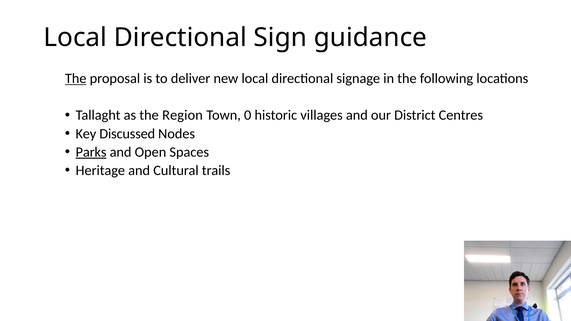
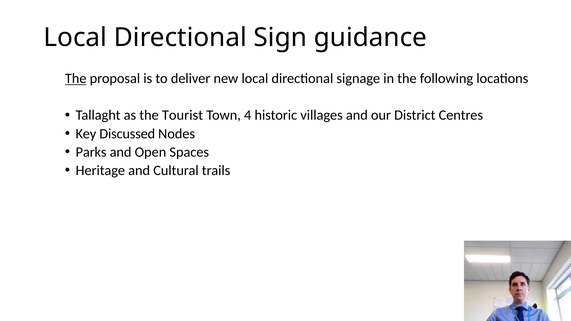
Region: Region -> Tourist (183, 115)
0: 0 -> 4 (248, 115)
Parks underline: present -> none (91, 152)
